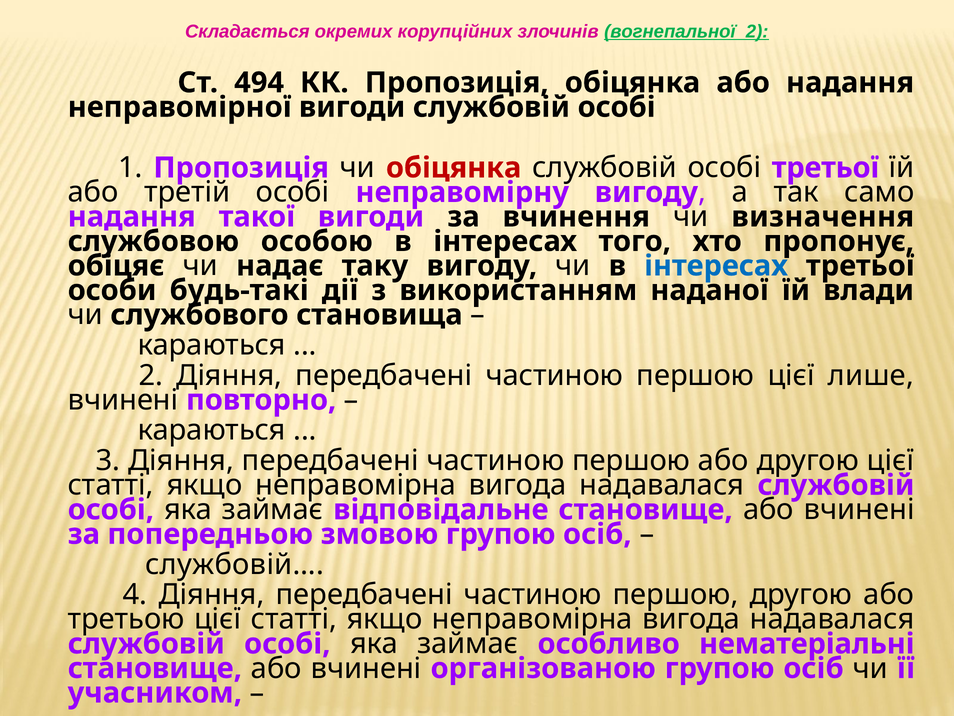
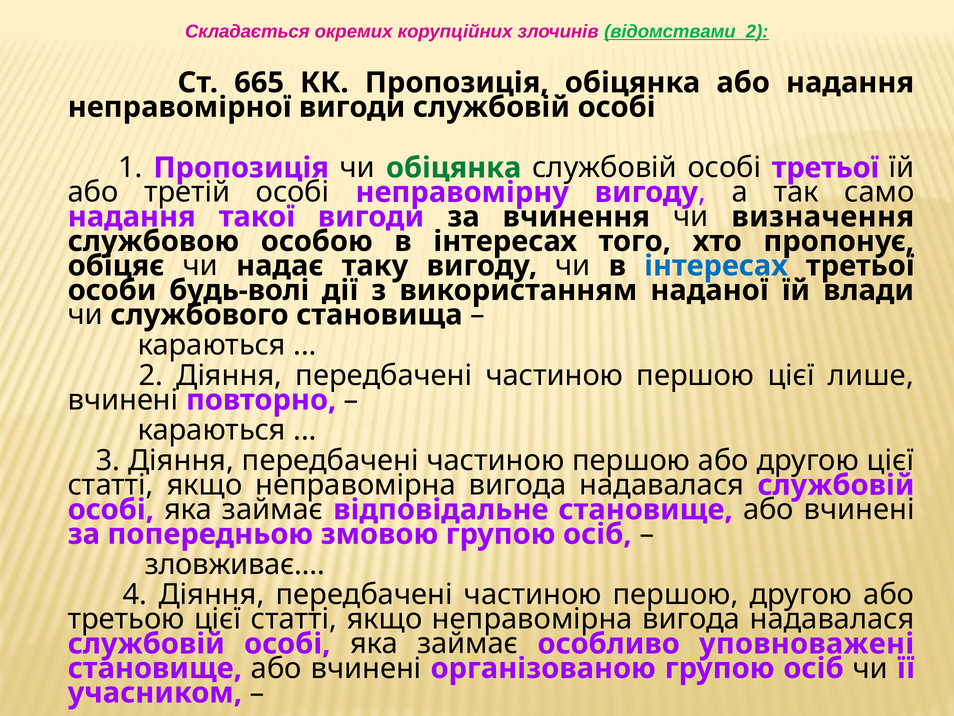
вогнепальної: вогнепальної -> відомствами (670, 31)
494: 494 -> 665 (259, 83)
обіцянка colour: red -> green (454, 168)
будь-такі: будь-такі -> будь-волі (239, 290)
службовій…: службовій… -> зловживає… (235, 564)
нематеріальні: нематеріальні -> уповноважені (807, 643)
